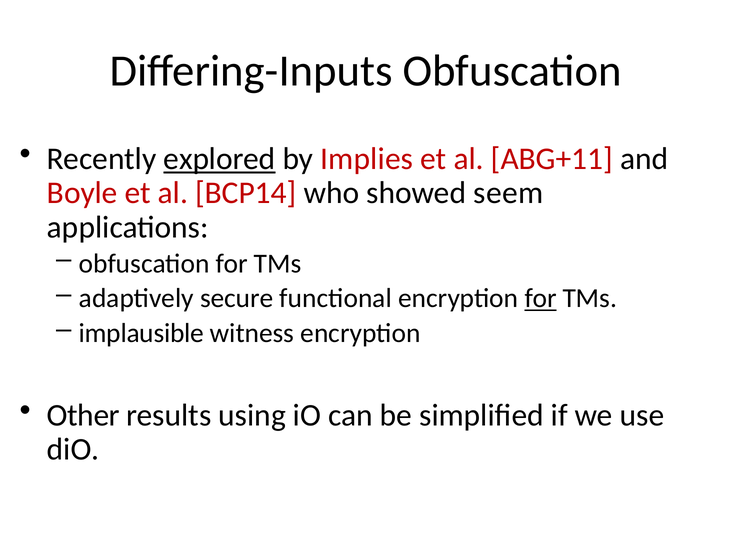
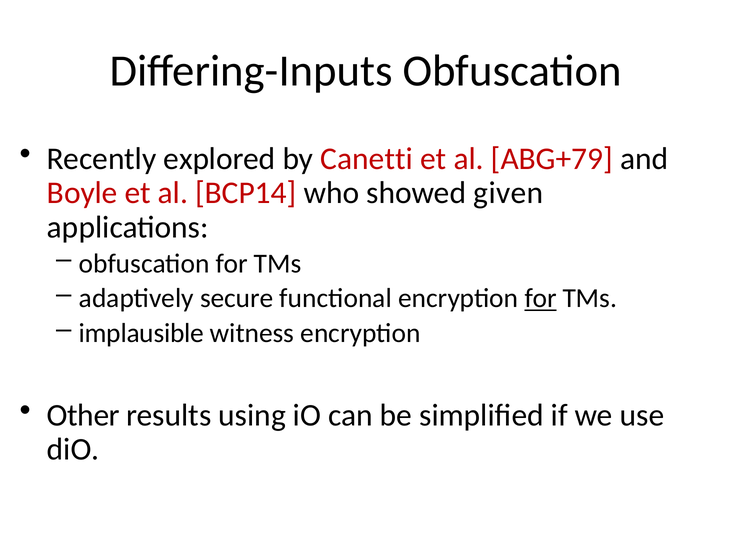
explored underline: present -> none (219, 159)
Implies: Implies -> Canetti (367, 159)
ABG+11: ABG+11 -> ABG+79 (552, 159)
seem: seem -> given (508, 193)
